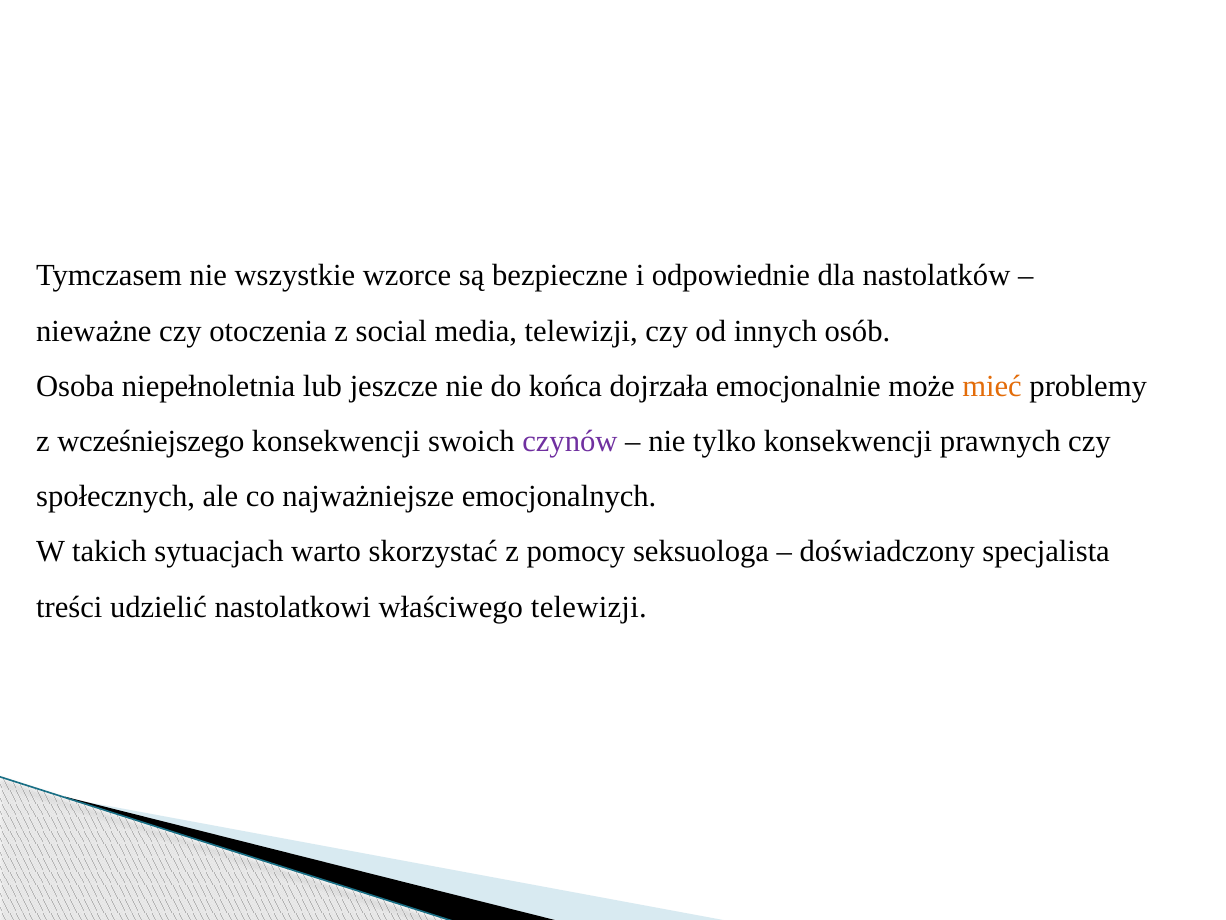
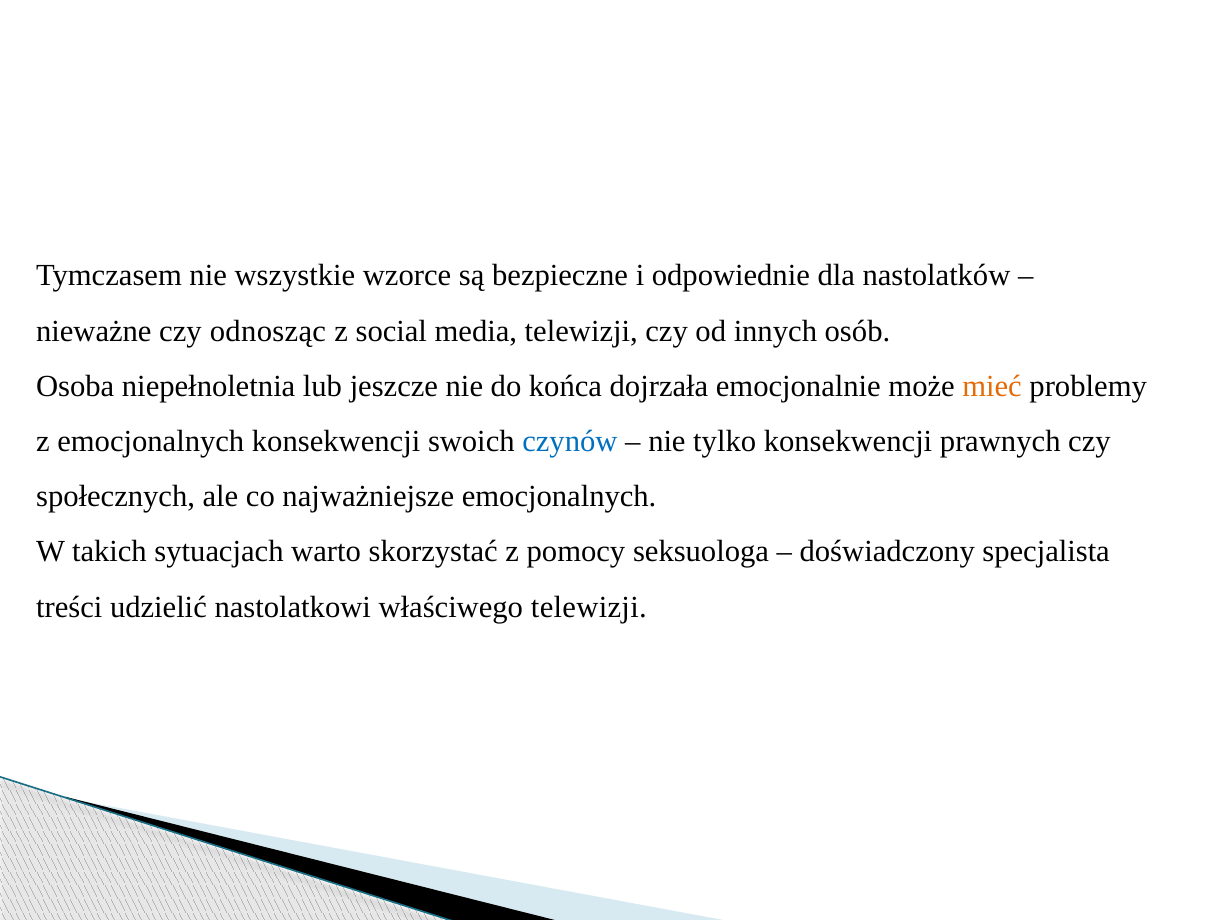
otoczenia: otoczenia -> odnosząc (268, 331)
z wcześniejszego: wcześniejszego -> emocjonalnych (151, 441)
czynów colour: purple -> blue (570, 441)
